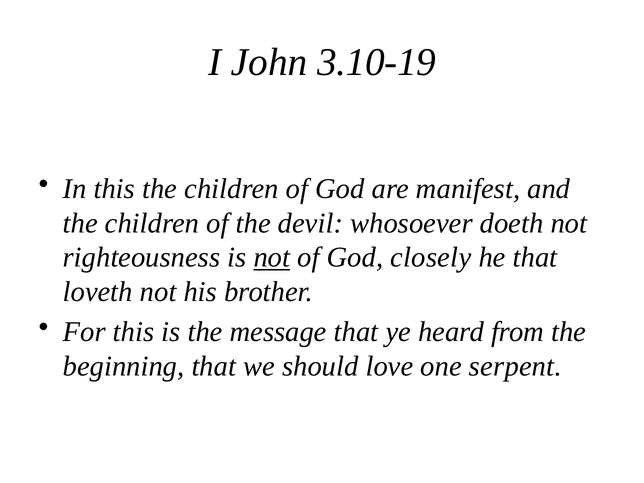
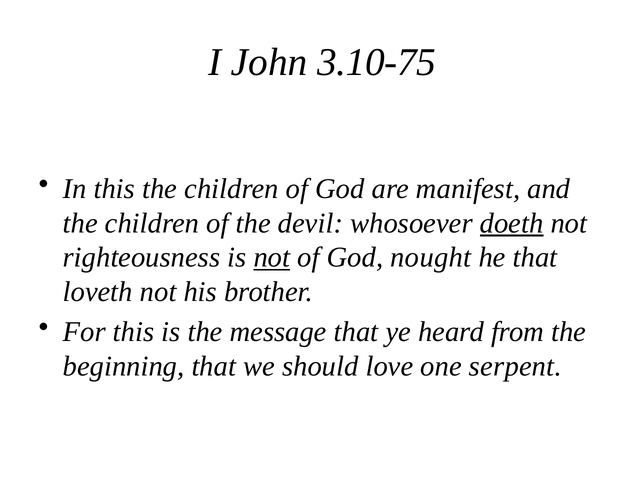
3.10-19: 3.10-19 -> 3.10-75 (377, 62)
doeth underline: none -> present (512, 223)
closely: closely -> nought (431, 257)
